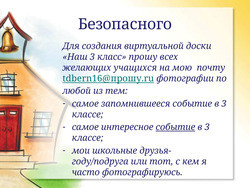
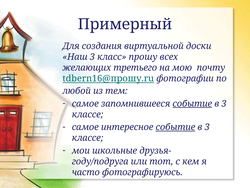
Безопасного: Безопасного -> Примерный (125, 24)
учащихся: учащихся -> третьего (135, 68)
событие underline: none -> present (192, 103)
